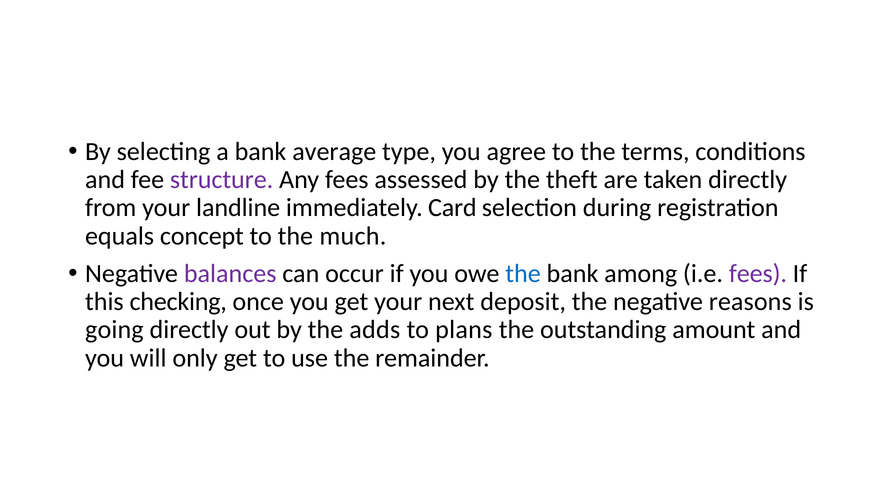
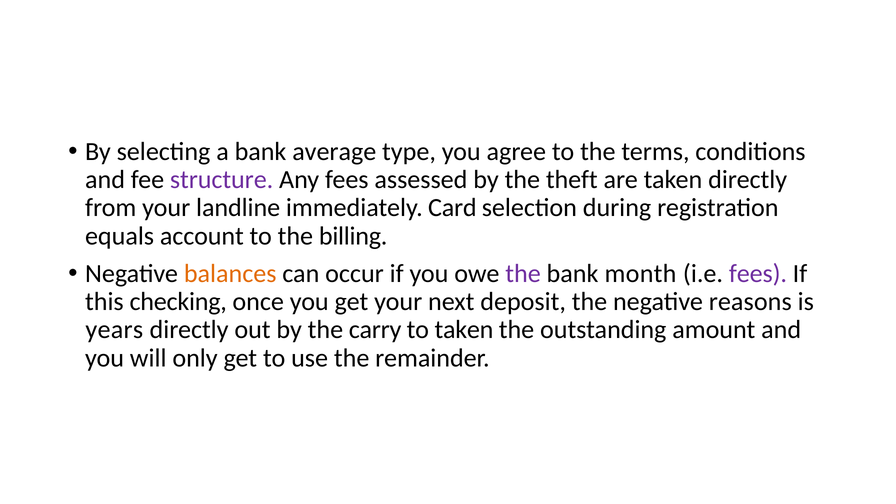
concept: concept -> account (202, 236)
much: much -> billing (353, 236)
balances colour: purple -> orange (230, 273)
the colour: blue -> purple (523, 273)
among: among -> month (641, 273)
going: going -> years (114, 330)
adds: adds -> carry (375, 330)
to plans: plans -> taken (464, 330)
